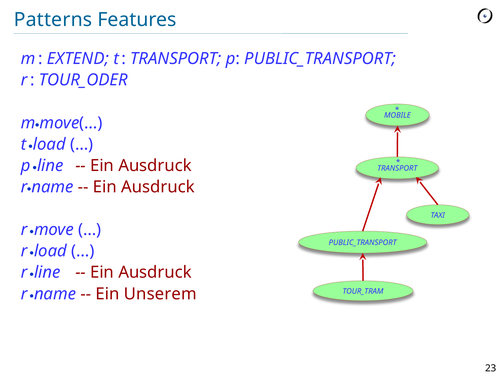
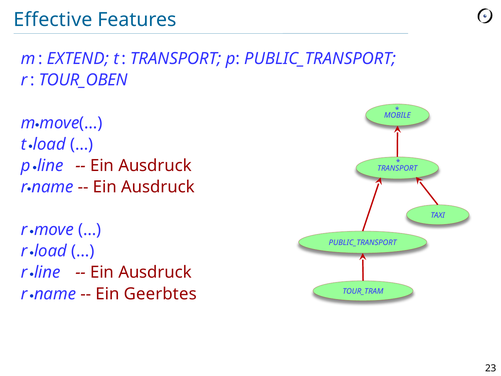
Patterns: Patterns -> Effective (53, 20)
TOUR_ODER: TOUR_ODER -> TOUR_OBEN (83, 80)
Unserem: Unserem -> Geerbtes (160, 294)
